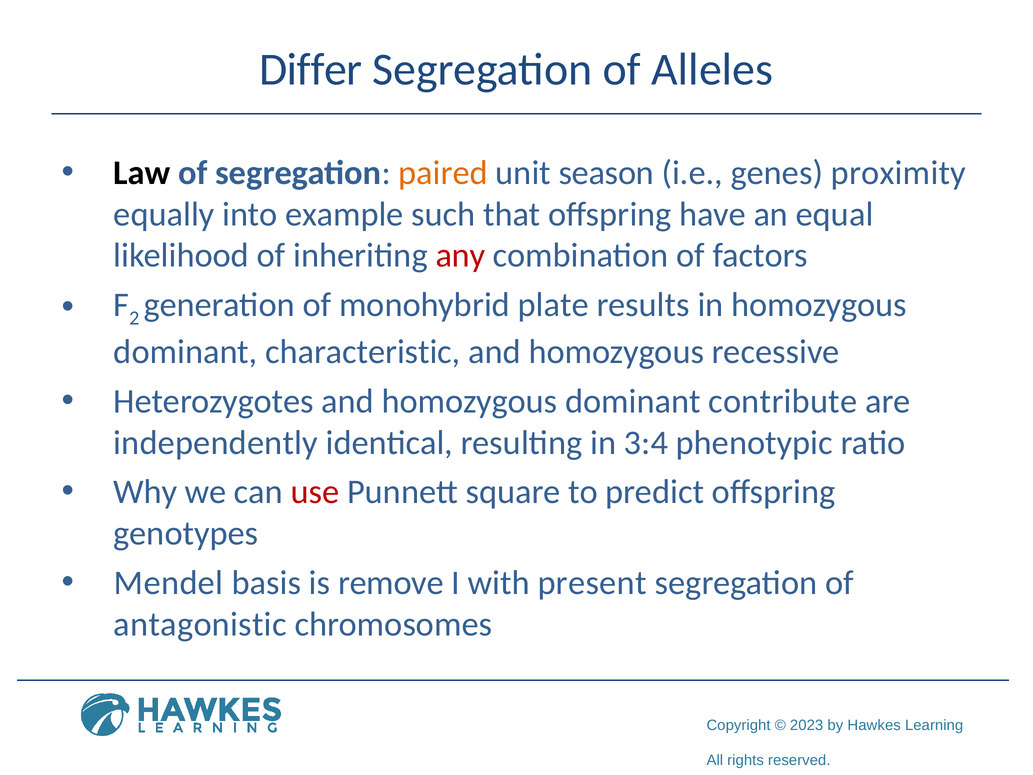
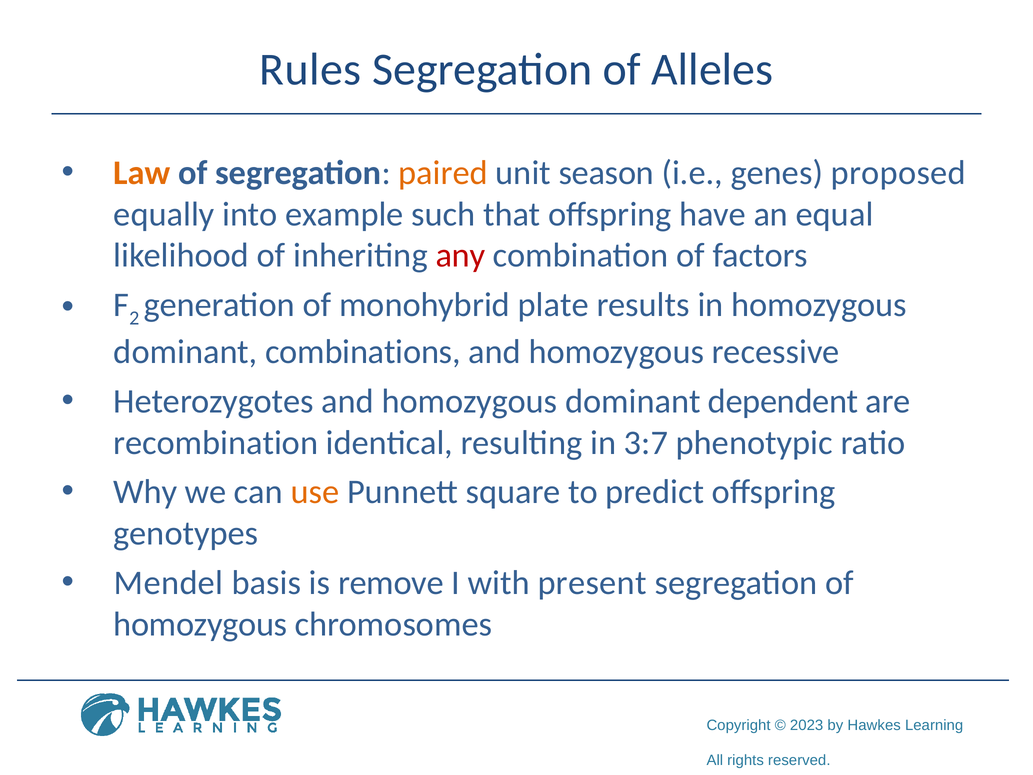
Differ: Differ -> Rules (310, 69)
Law colour: black -> orange (142, 173)
proximity: proximity -> proposed (898, 173)
characteristic: characteristic -> combinations (363, 352)
contribute: contribute -> dependent (783, 401)
independently: independently -> recombination (216, 443)
3:4: 3:4 -> 3:7 (646, 443)
use colour: red -> orange (315, 492)
antagonistic: antagonistic -> homozygous (200, 624)
